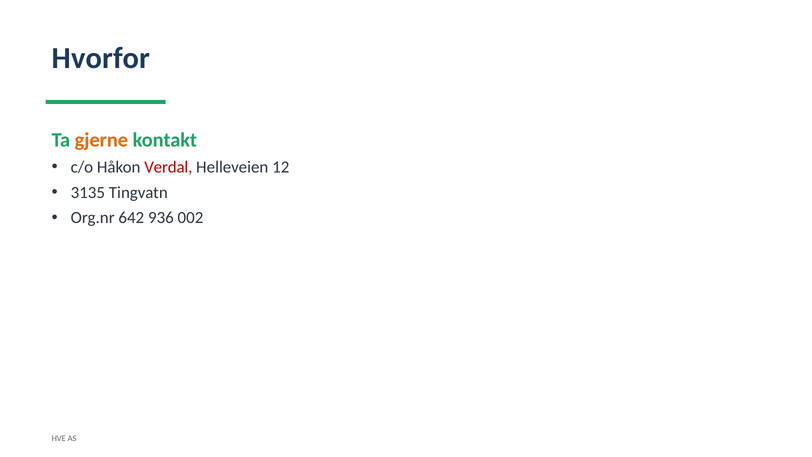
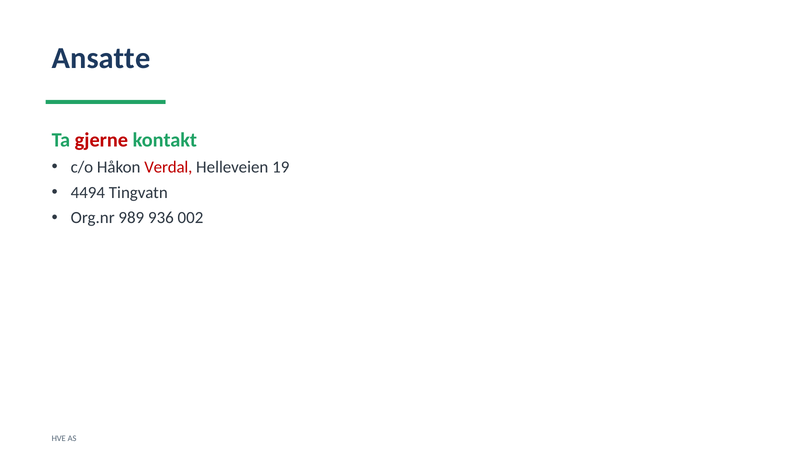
Hvorfor: Hvorfor -> Ansatte (101, 58)
gjerne colour: orange -> red (101, 140)
12: 12 -> 19 (281, 167)
3135: 3135 -> 4494 (88, 192)
642: 642 -> 989 (131, 218)
